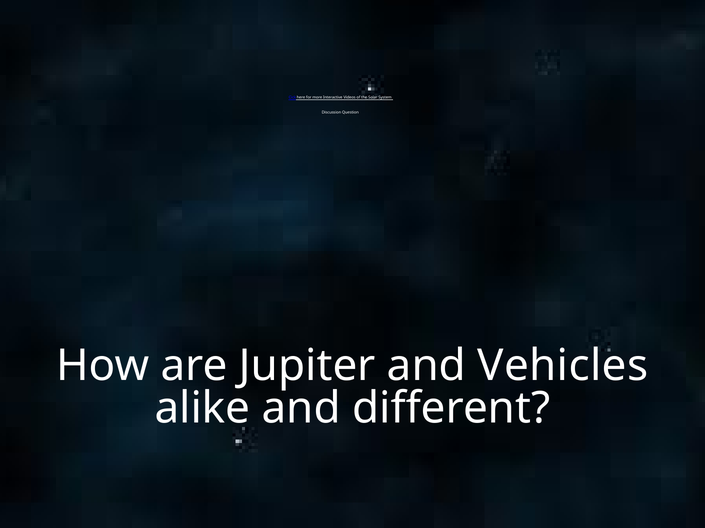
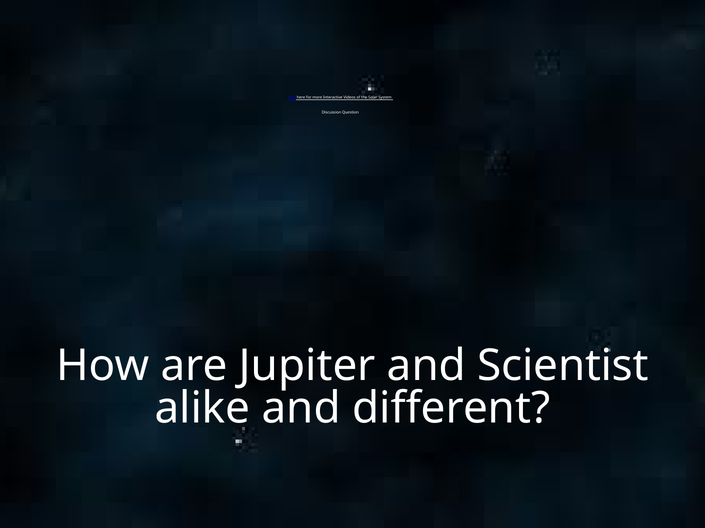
Vehicles: Vehicles -> Scientist (563, 366)
